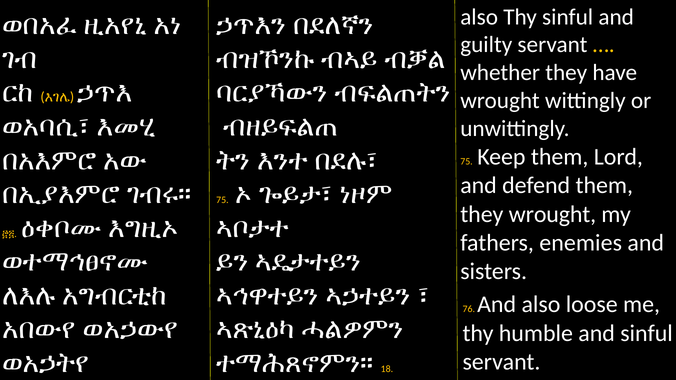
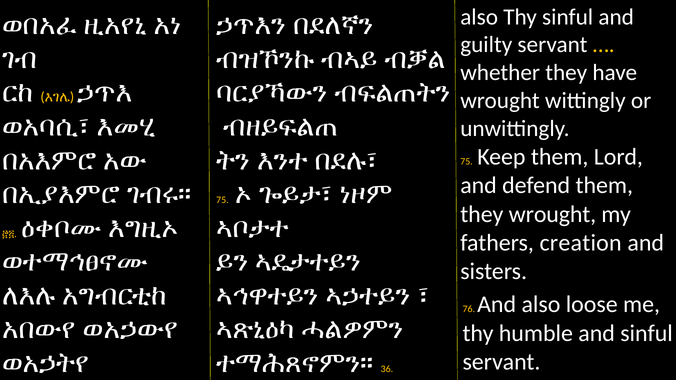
enemies: enemies -> creation (581, 243)
18: 18 -> 36 (387, 369)
